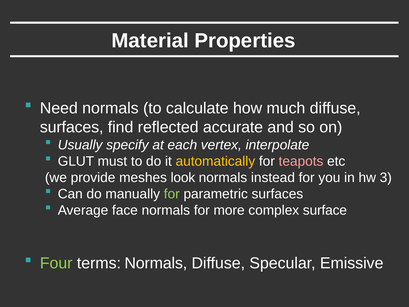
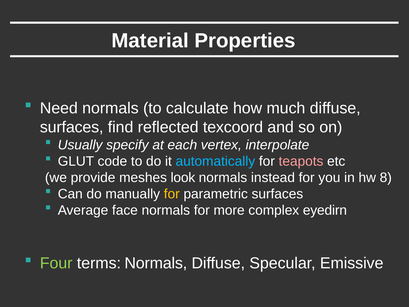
accurate: accurate -> texcoord (233, 127)
must: must -> code (112, 161)
automatically colour: yellow -> light blue (215, 161)
3: 3 -> 8 (386, 177)
for colour: light green -> yellow (172, 194)
surface: surface -> eyedirn (325, 210)
